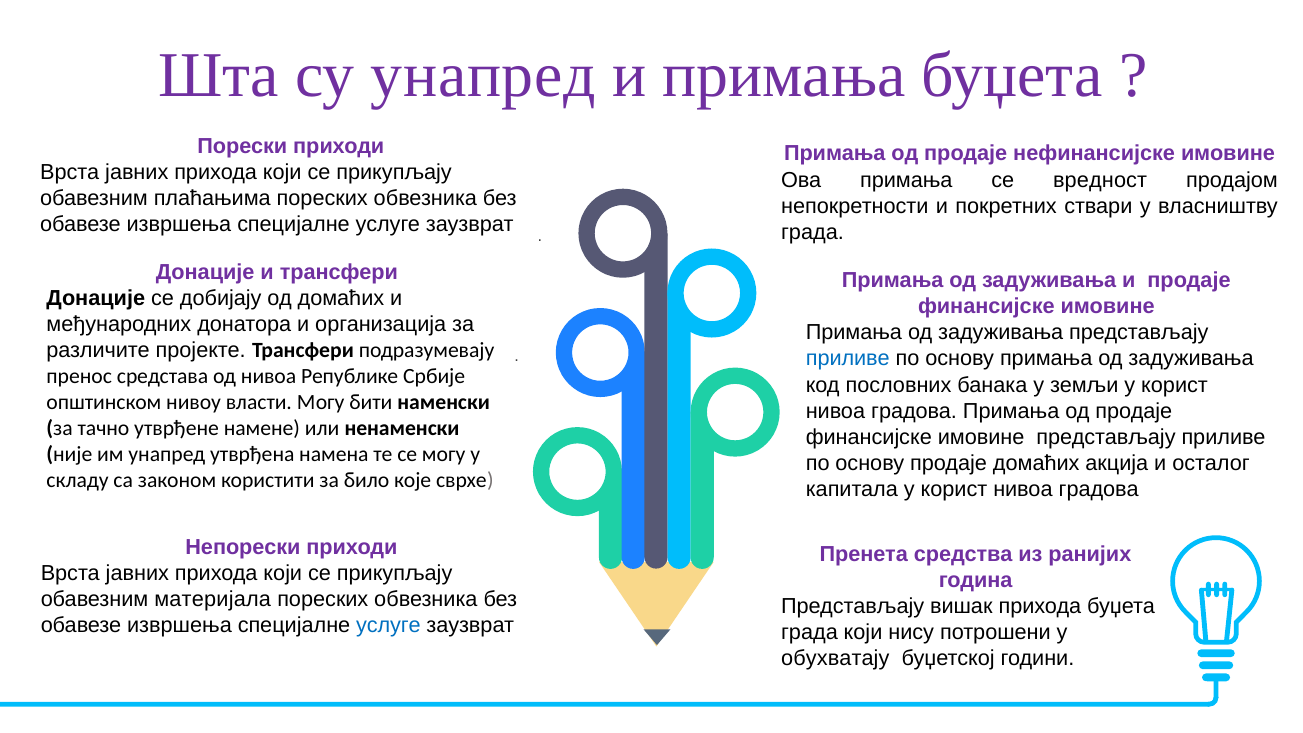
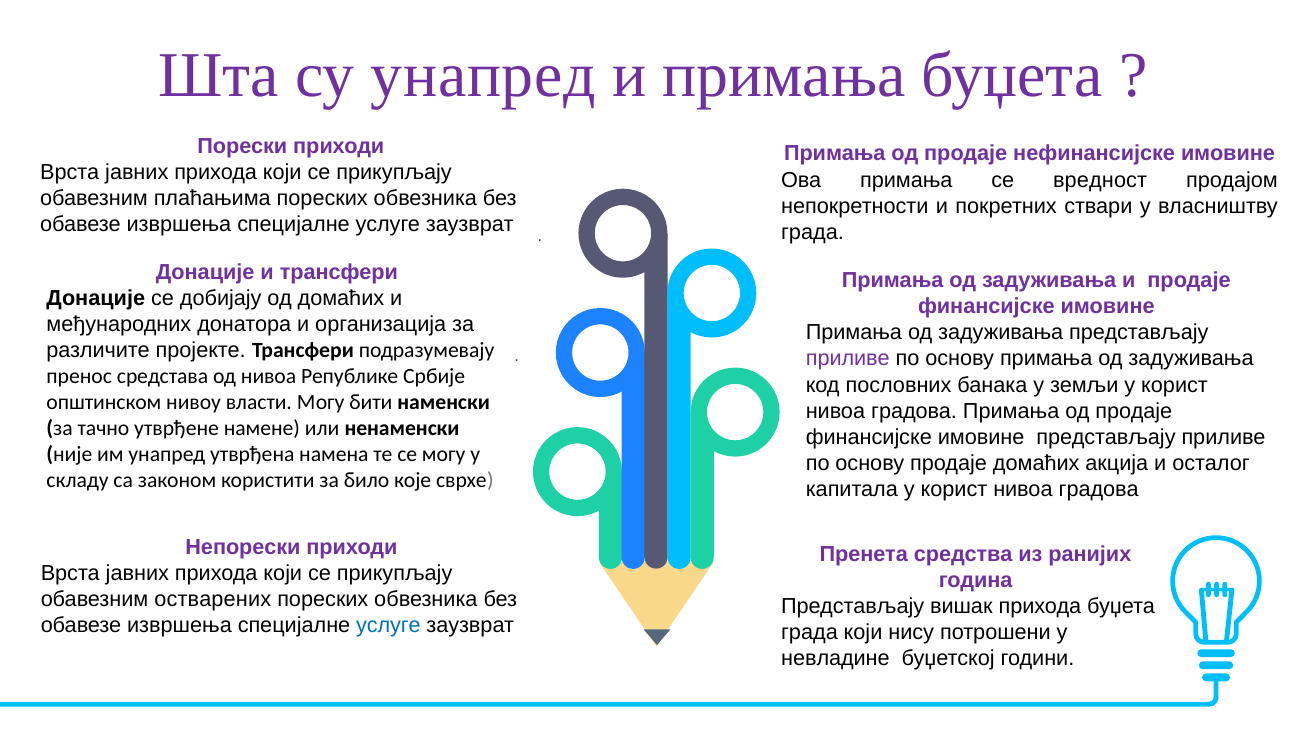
приливе colour: blue -> purple (848, 359)
материјала: материјала -> остварених (213, 600)
обухватају: обухватају -> невладине (835, 658)
